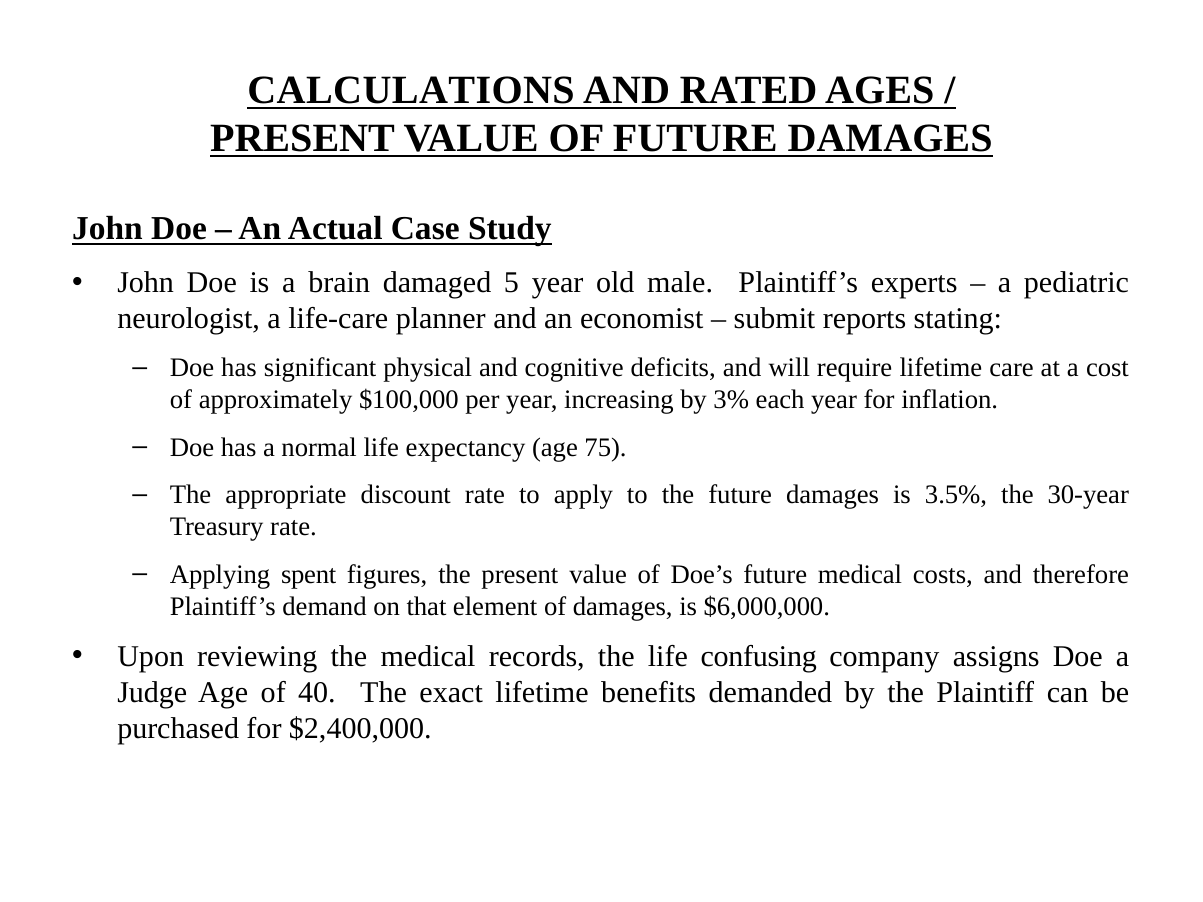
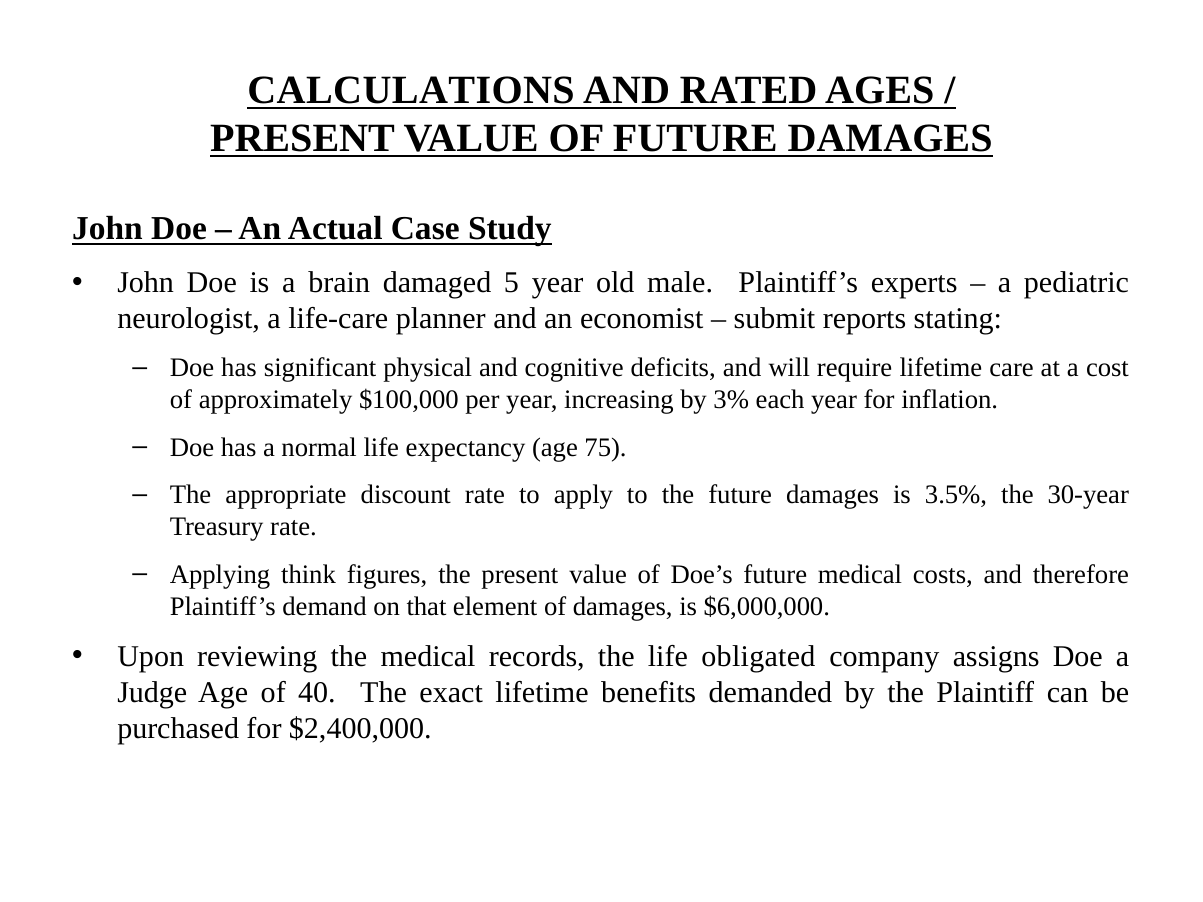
spent: spent -> think (309, 574)
confusing: confusing -> obligated (758, 657)
